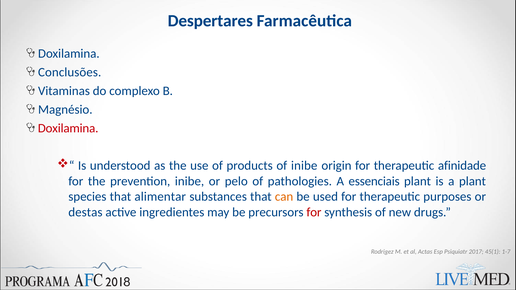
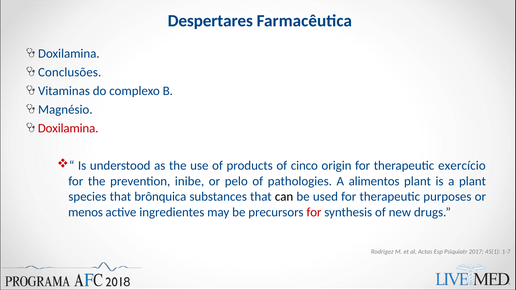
of inibe: inibe -> cinco (304, 166)
afinidade: afinidade -> exercício (462, 166)
essenciais: essenciais -> alimentos (374, 181)
alimentar: alimentar -> brônquica (160, 197)
can colour: orange -> black (284, 197)
destas: destas -> menos (86, 212)
